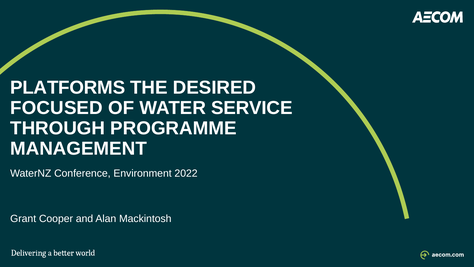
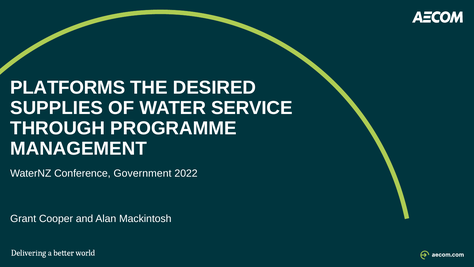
FOCUSED: FOCUSED -> SUPPLIES (57, 108)
Environment: Environment -> Government (143, 173)
